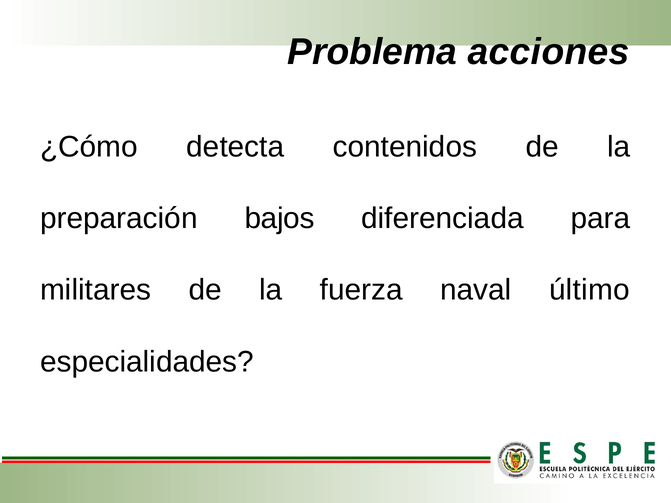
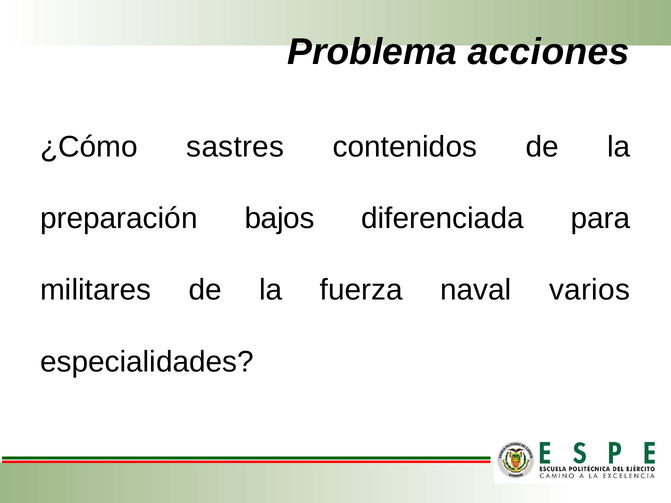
detecta: detecta -> sastres (235, 147)
último: último -> varios (590, 290)
